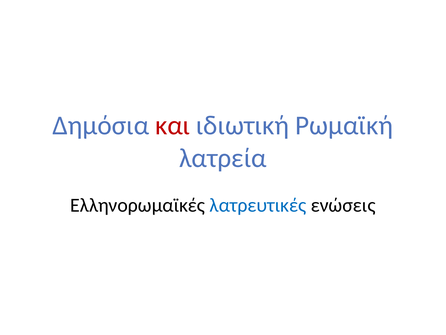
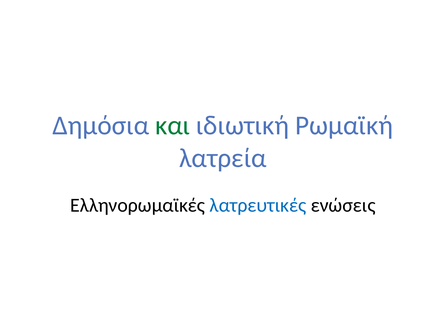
και colour: red -> green (173, 125)
